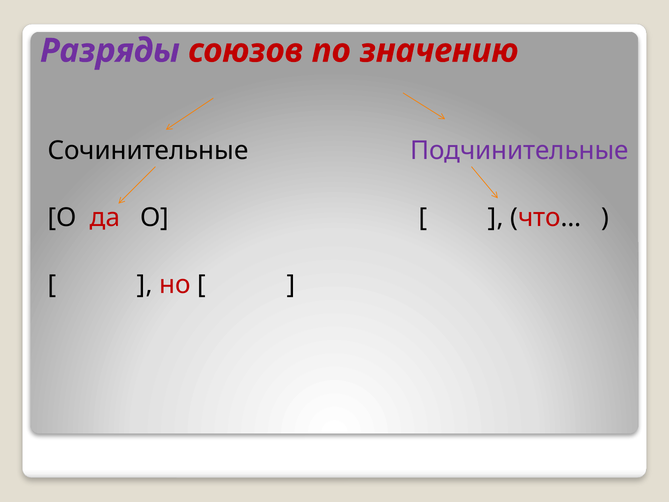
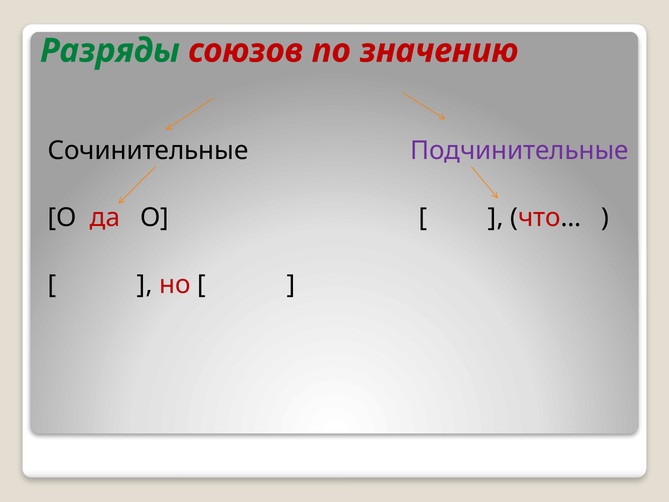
Разряды colour: purple -> green (110, 51)
